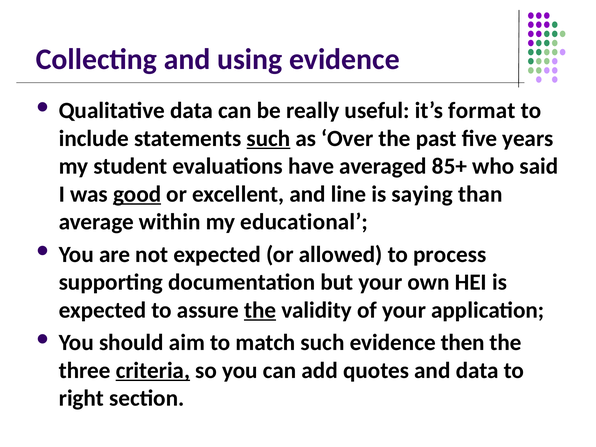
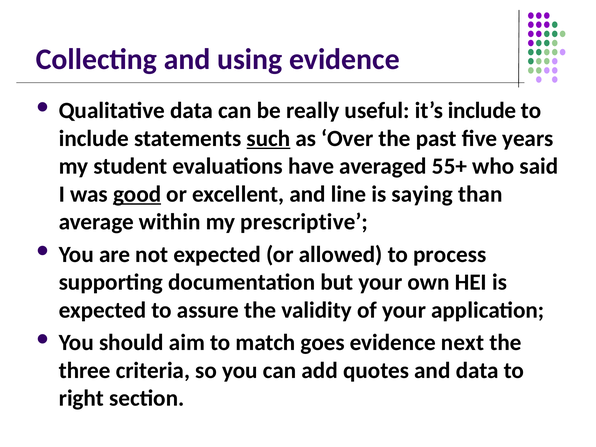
it’s format: format -> include (482, 111)
85+: 85+ -> 55+ (449, 166)
educational: educational -> prescriptive (304, 222)
the underline: present -> none (260, 310)
match such: such -> goes (323, 343)
then: then -> next (462, 343)
criteria underline: present -> none (153, 370)
